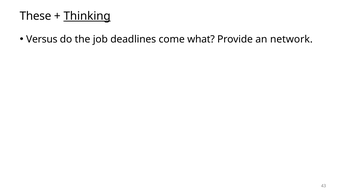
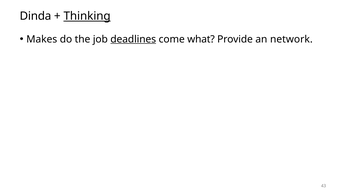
These: These -> Dinda (35, 16)
Versus: Versus -> Makes (42, 39)
deadlines underline: none -> present (133, 39)
